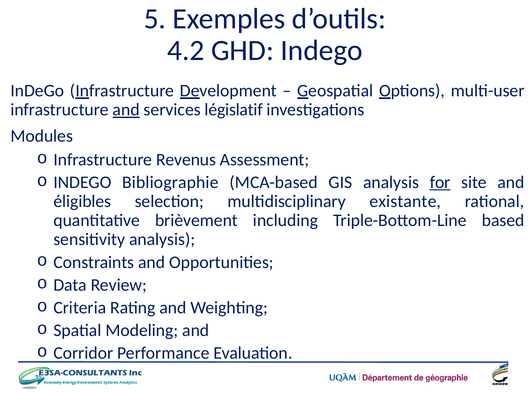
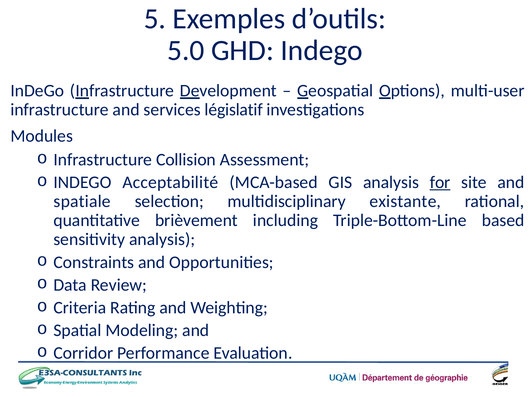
4.2: 4.2 -> 5.0 (186, 51)
and underline: present -> none (126, 110)
Revenus: Revenus -> Collision (186, 160)
Bibliographie: Bibliographie -> Acceptabilité (170, 183)
éligibles: éligibles -> spatiale (82, 202)
